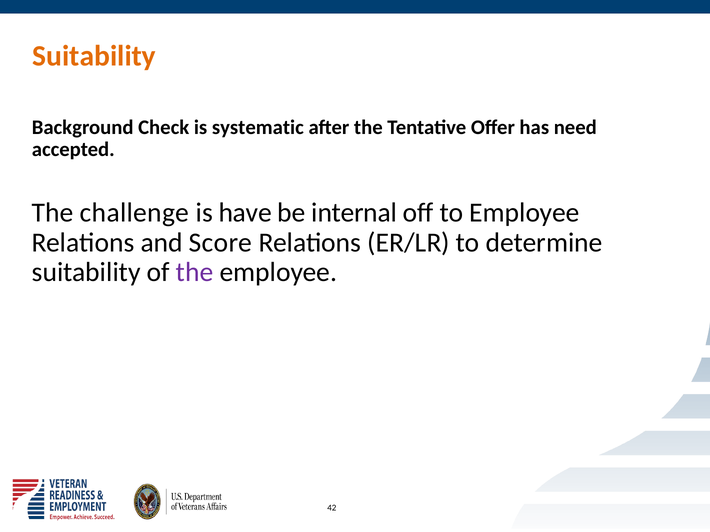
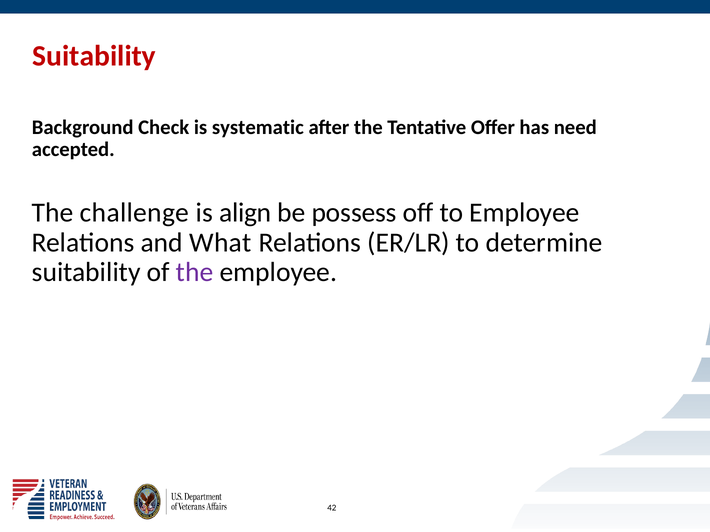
Suitability colour: orange -> red (94, 56)
have: have -> align (245, 213)
internal: internal -> possess (354, 213)
Score: Score -> What (221, 243)
